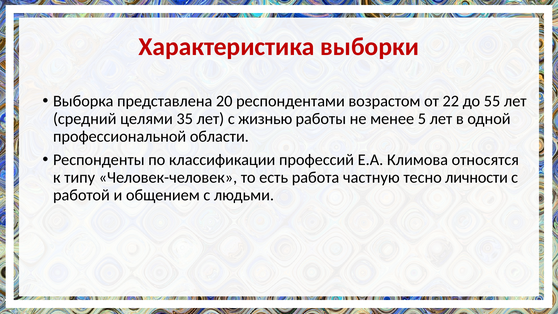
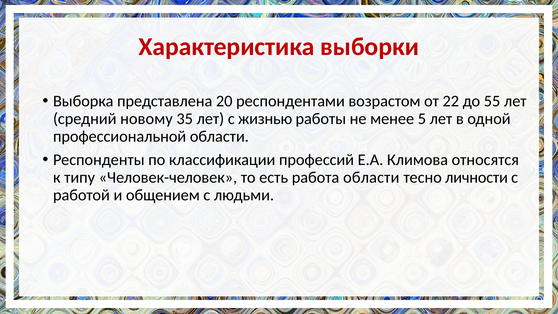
целями: целями -> новому (146, 119)
работа частную: частную -> области (371, 177)
